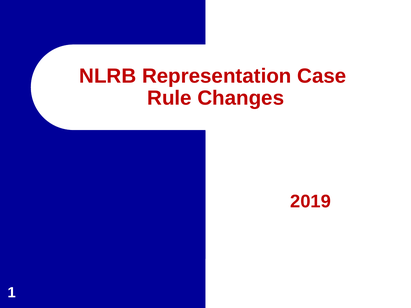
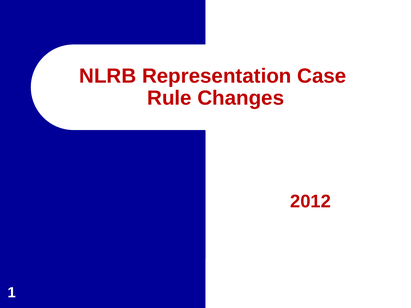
2019: 2019 -> 2012 (311, 202)
